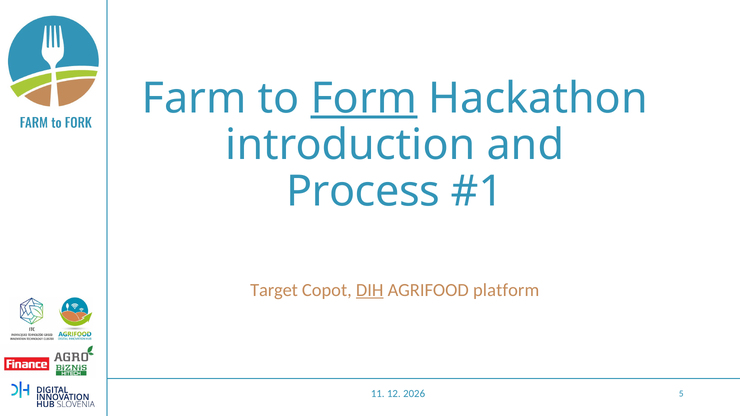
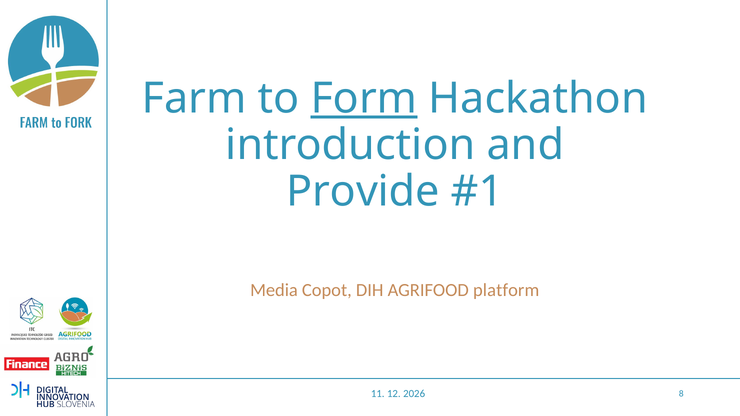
Process: Process -> Provide (363, 192)
Target: Target -> Media (274, 290)
DIH underline: present -> none (370, 290)
5: 5 -> 8 (681, 394)
